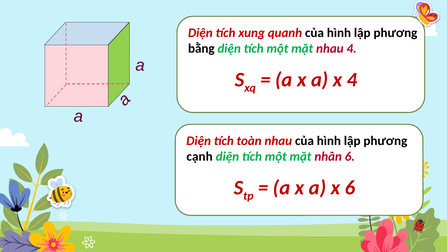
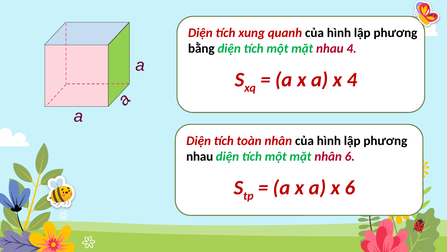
toàn nhau: nhau -> nhân (278, 140)
cạnh: cạnh -> nhau (200, 156)
